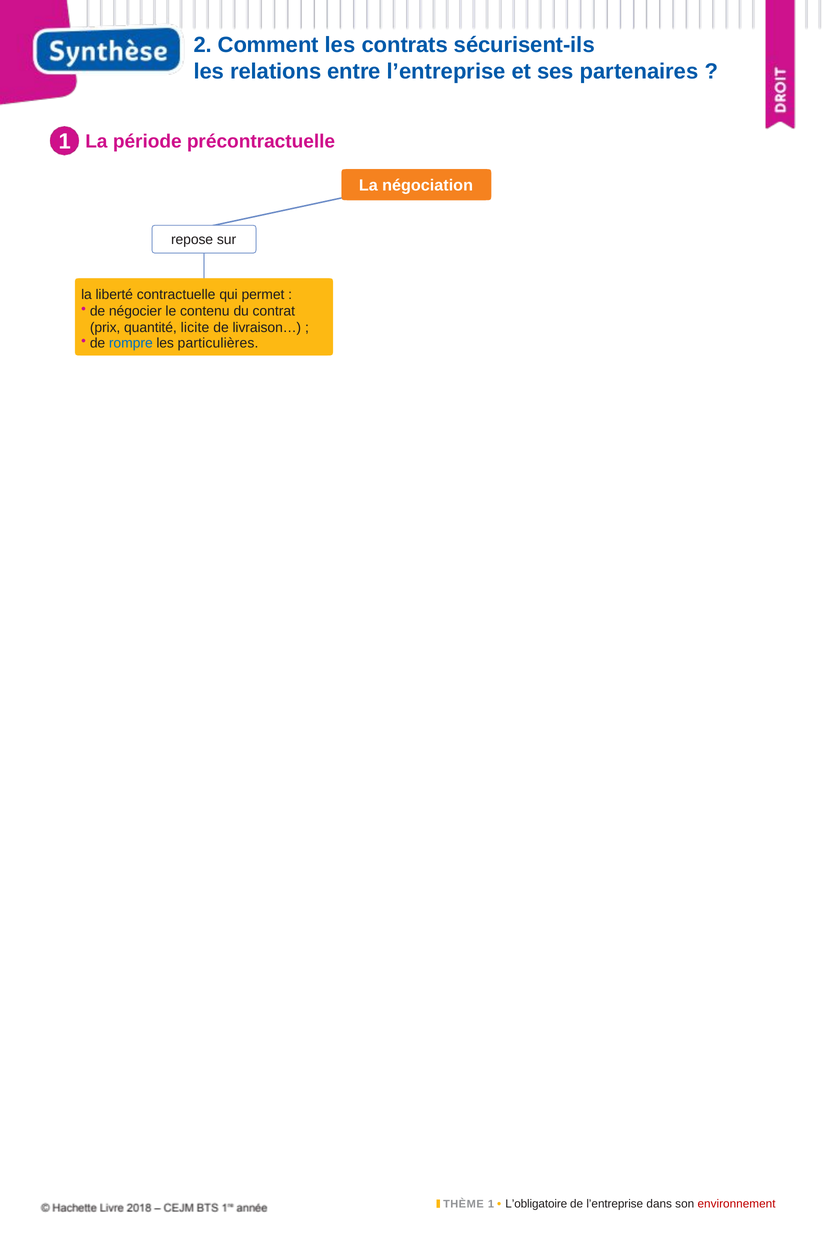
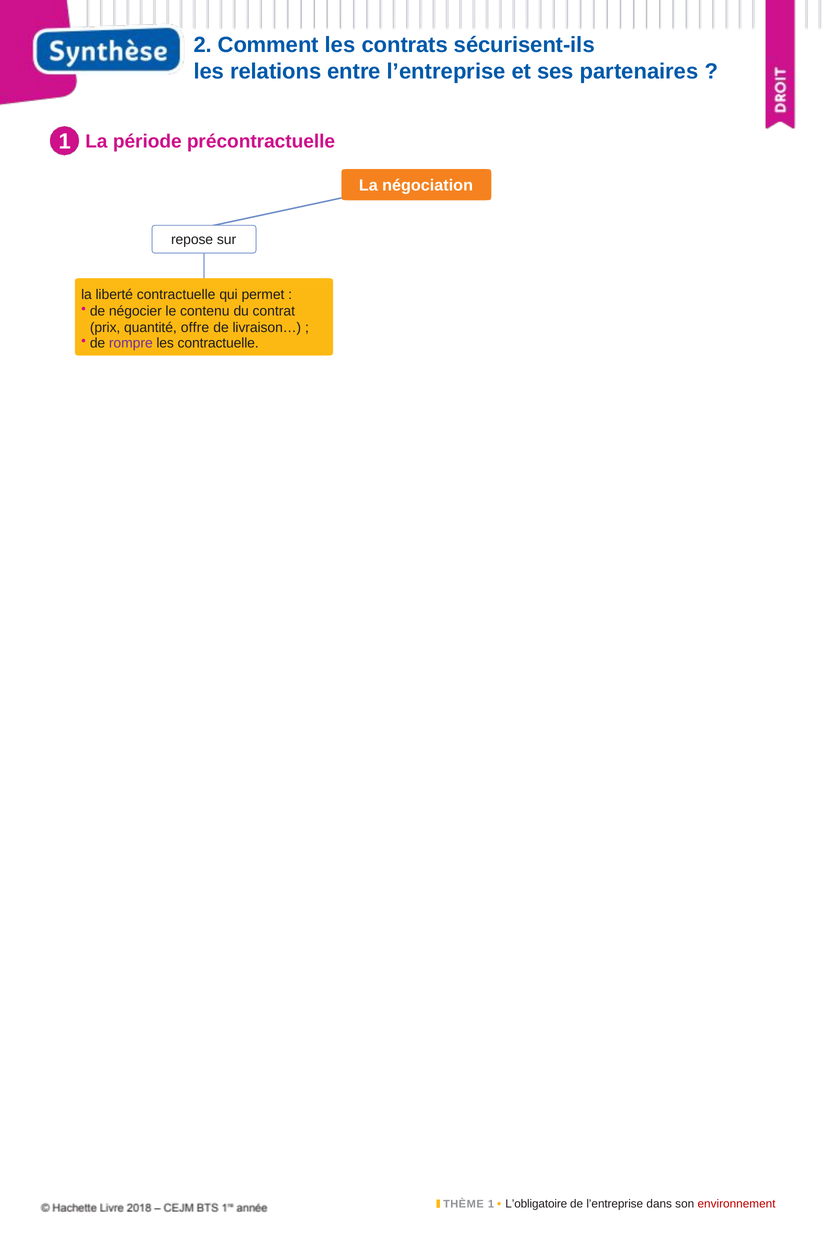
licite: licite -> offre (195, 327)
rompre colour: blue -> purple (131, 343)
les particulières: particulières -> contractuelle (218, 343)
